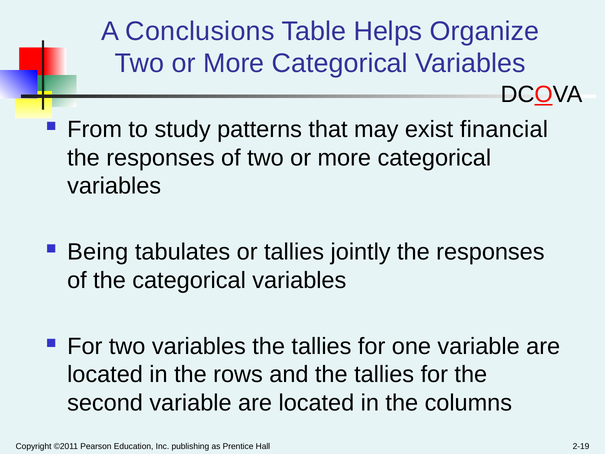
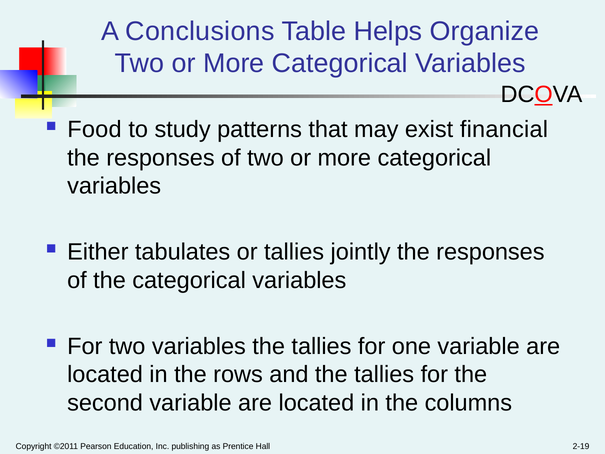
From: From -> Food (94, 130)
Being: Being -> Either (98, 252)
